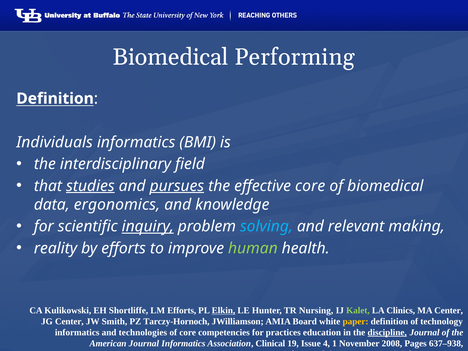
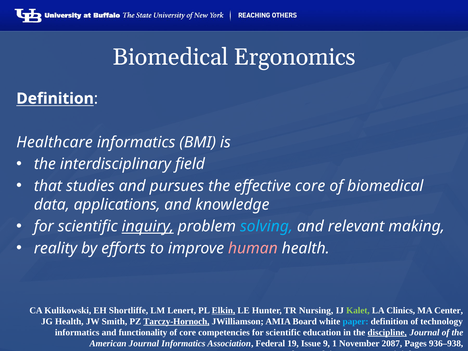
Performing: Performing -> Ergonomics (295, 57)
Individuals: Individuals -> Healthcare (55, 142)
studies underline: present -> none (90, 186)
pursues underline: present -> none (177, 186)
ergonomics: ergonomics -> applications (117, 205)
human colour: light green -> pink (253, 248)
LM Efforts: Efforts -> Lenert (182, 311)
JG Center: Center -> Health (69, 322)
Tarczy-Hornoch underline: none -> present (176, 322)
paper colour: yellow -> light blue (356, 322)
technologies: technologies -> functionality (143, 332)
competencies for practices: practices -> scientific (283, 332)
Clinical: Clinical -> Federal (270, 343)
4: 4 -> 9 (327, 343)
2008: 2008 -> 2087 (392, 343)
637–938: 637–938 -> 936–938 (446, 343)
